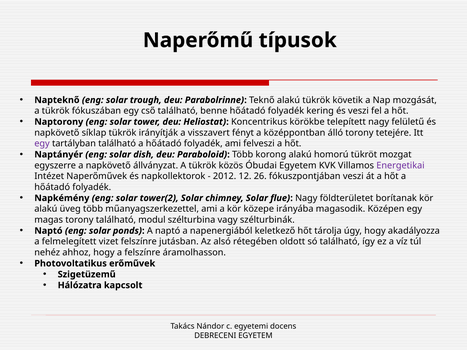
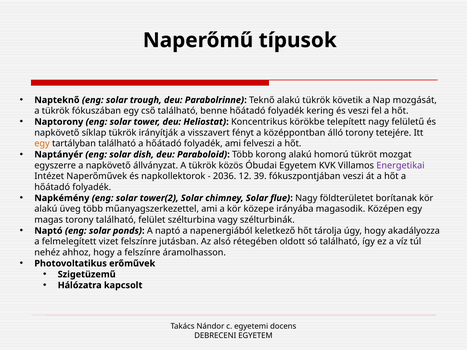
egy colour: purple -> orange (42, 144)
2012: 2012 -> 2036 (225, 176)
26: 26 -> 39 (260, 176)
modul: modul -> felület (152, 220)
